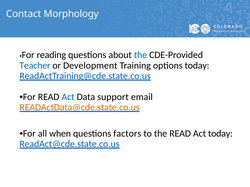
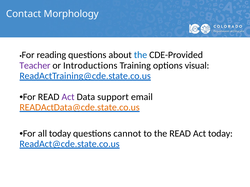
Teacher colour: blue -> purple (35, 66)
Development: Development -> Introductions (90, 66)
options today: today -> visual (197, 66)
Act colour: blue -> purple (68, 97)
all when: when -> today (60, 134)
factors: factors -> cannot (127, 134)
